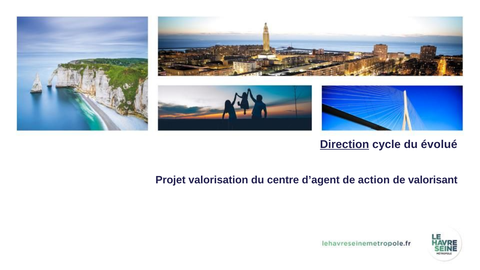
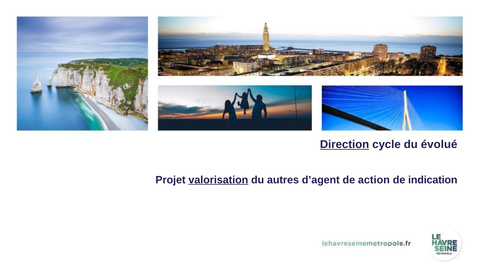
valorisation underline: none -> present (218, 180)
centre: centre -> autres (283, 180)
valorisant: valorisant -> indication (433, 180)
